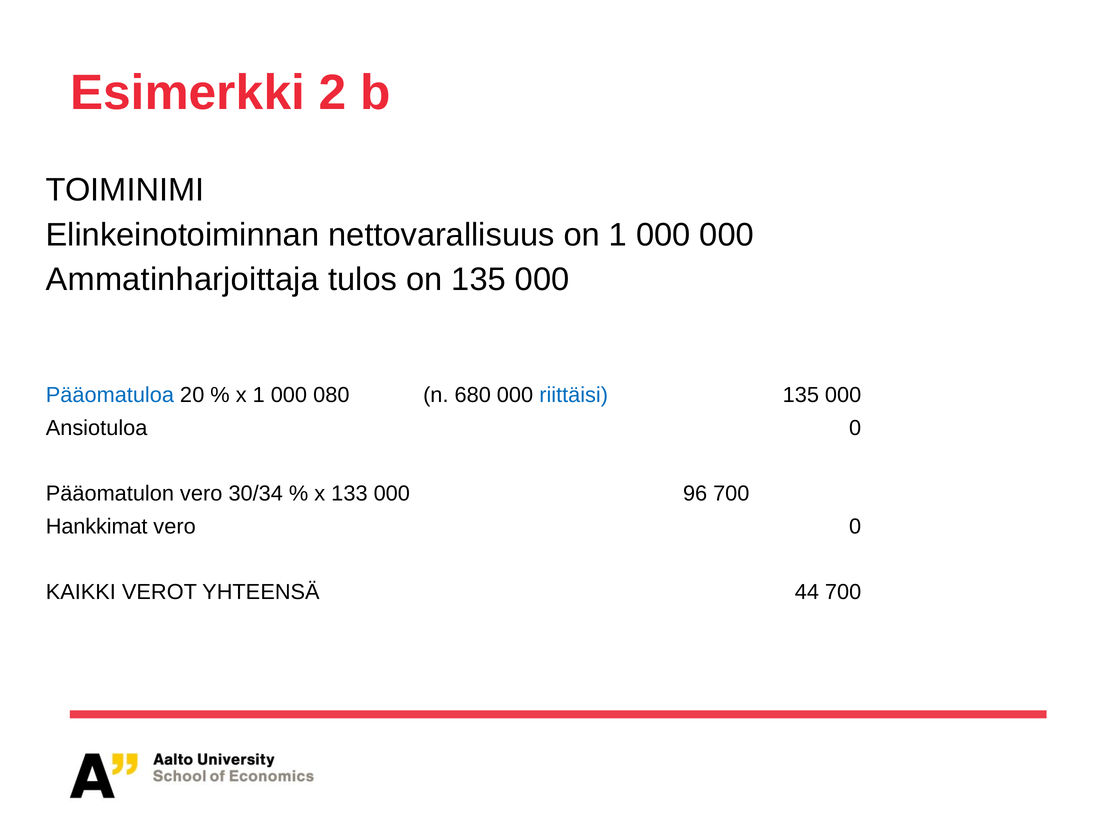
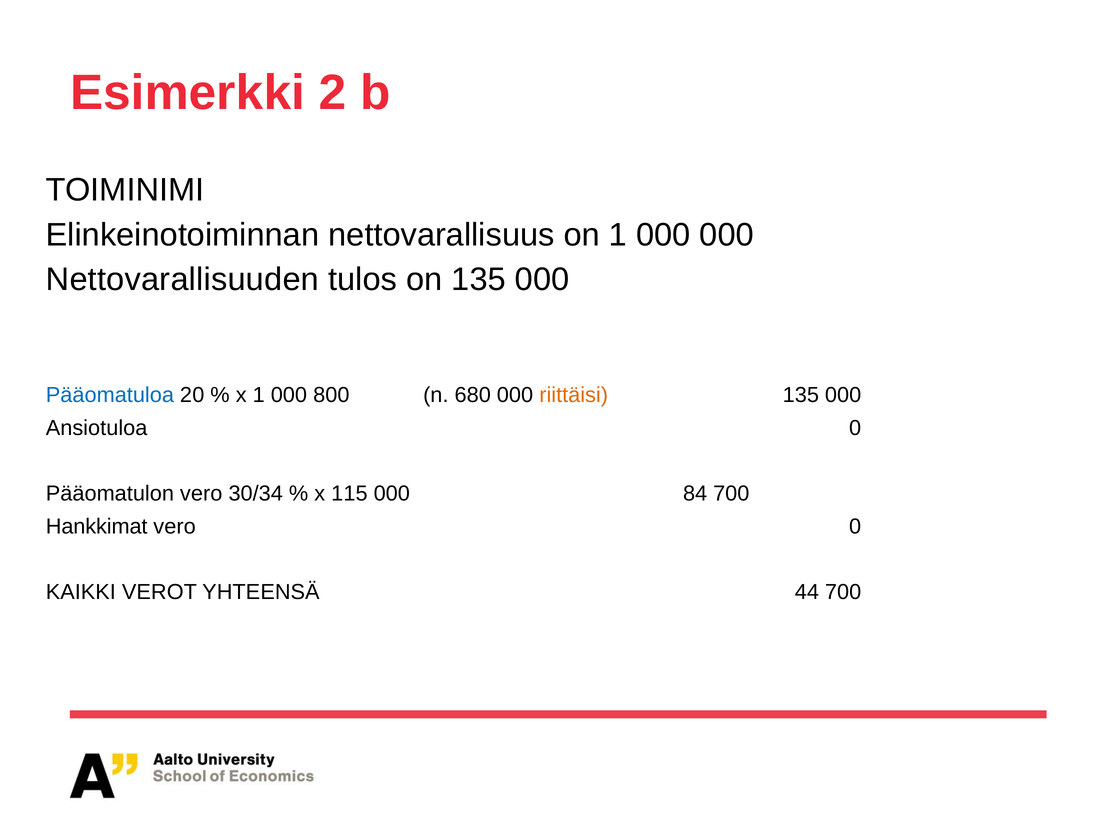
Ammatinharjoittaja: Ammatinharjoittaja -> Nettovarallisuuden (182, 279)
080: 080 -> 800 (331, 396)
riittäisi colour: blue -> orange (574, 396)
133: 133 -> 115 (349, 494)
96: 96 -> 84 (695, 494)
